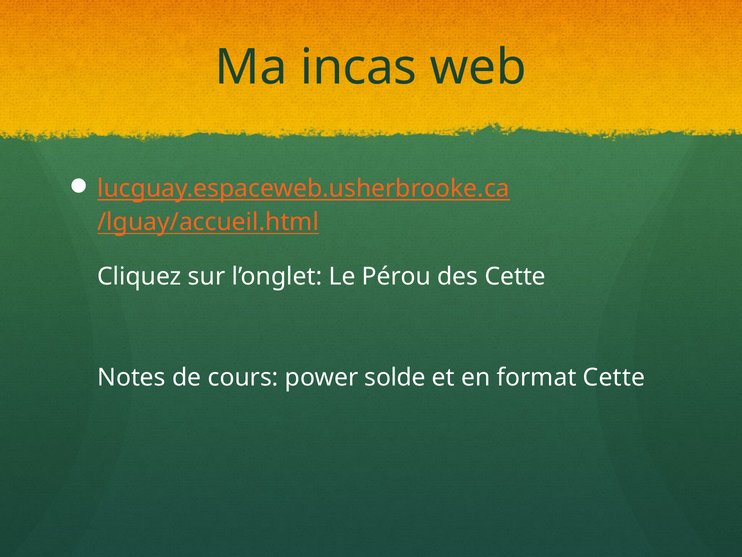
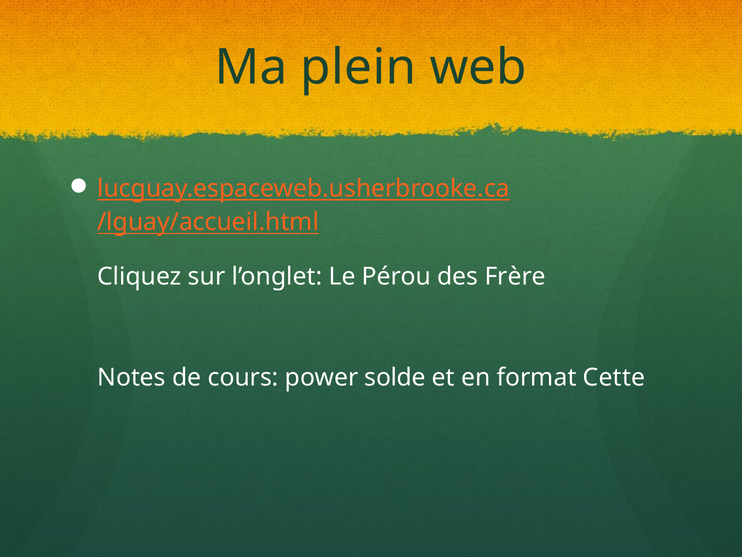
incas: incas -> plein (358, 67)
des Cette: Cette -> Frère (515, 276)
